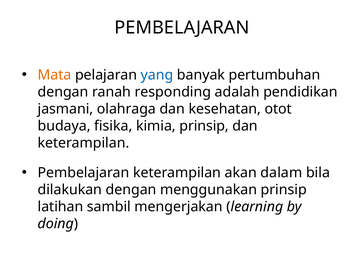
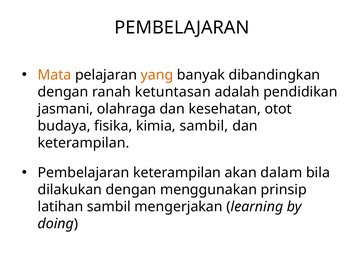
yang colour: blue -> orange (157, 75)
pertumbuhan: pertumbuhan -> dibandingkan (274, 75)
responding: responding -> ketuntasan (173, 92)
kimia prinsip: prinsip -> sambil (204, 126)
